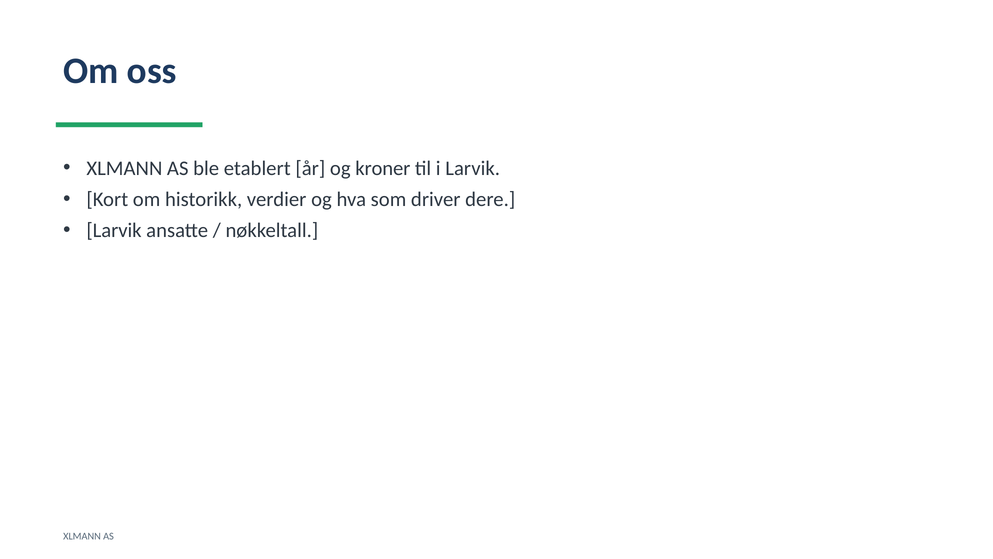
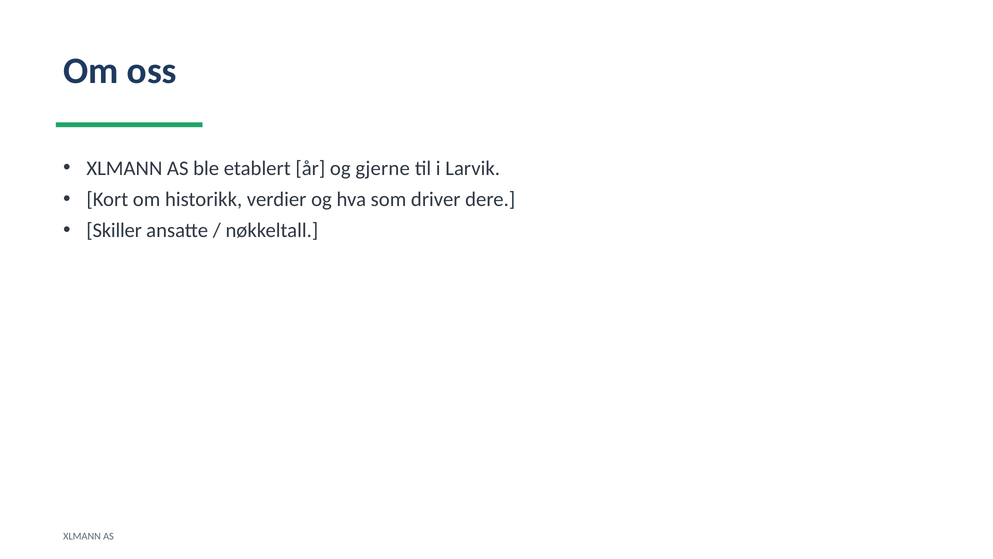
kroner: kroner -> gjerne (383, 168)
Larvik: Larvik -> Skiller (114, 230)
